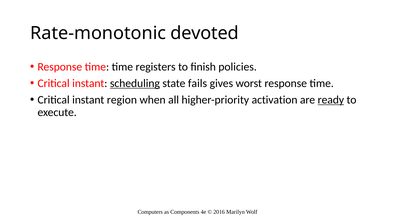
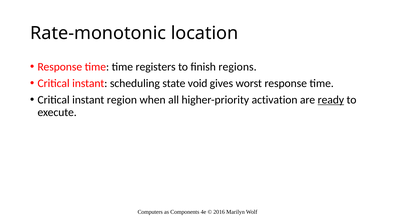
devoted: devoted -> location (205, 33)
policies: policies -> regions (238, 67)
scheduling underline: present -> none (135, 83)
fails: fails -> void (198, 83)
